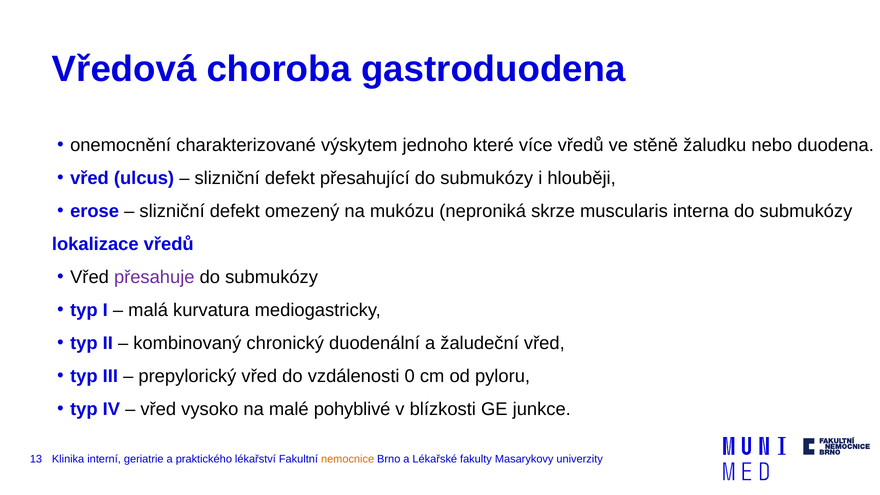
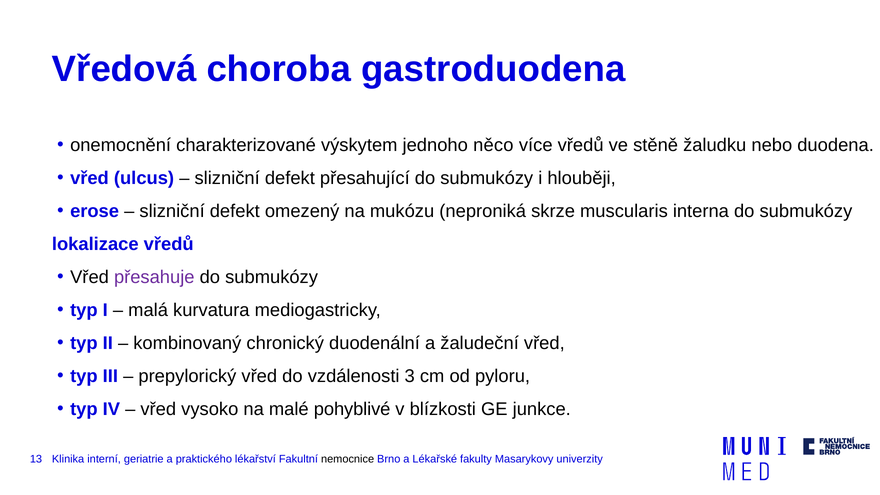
které: které -> něco (493, 145)
0: 0 -> 3 (410, 376)
nemocnice colour: orange -> black (348, 459)
